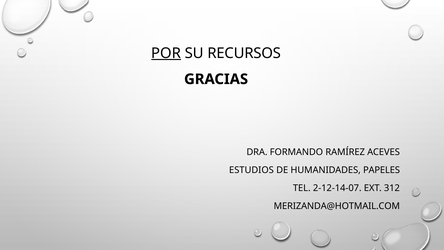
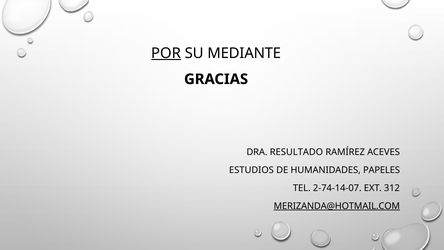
RECURSOS: RECURSOS -> MEDIANTE (244, 53)
FORMANDO: FORMANDO -> RESULTADO (296, 152)
2-12-14-07: 2-12-14-07 -> 2-74-14-07 (337, 188)
MERIZANDA@HOTMAIL.COM underline: none -> present (337, 206)
